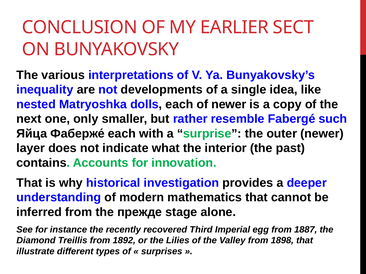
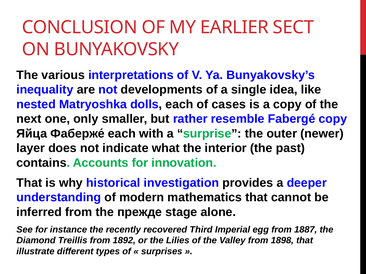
of newer: newer -> cases (229, 104)
Fabergé such: such -> copy (333, 119)
